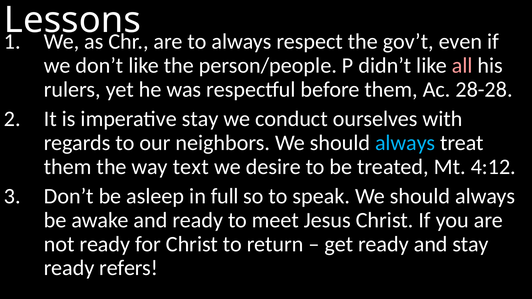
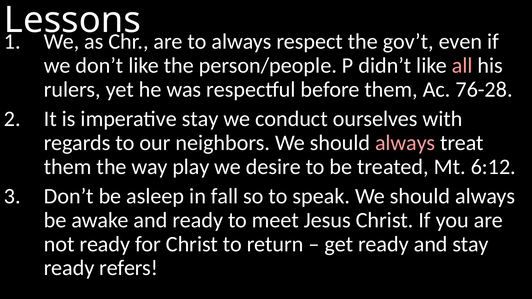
28-28: 28-28 -> 76-28 (484, 90)
always colour: light blue -> pink (405, 143)
text: text -> play (191, 167)
4:12: 4:12 -> 6:12 (493, 167)
full: full -> fall (225, 196)
